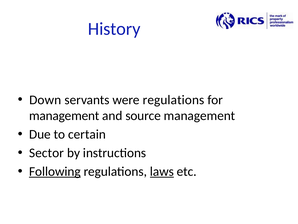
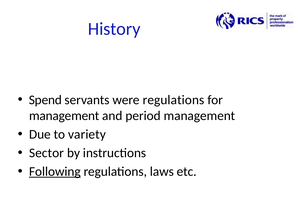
Down: Down -> Spend (45, 100)
source: source -> period (143, 116)
certain: certain -> variety (87, 134)
laws underline: present -> none (162, 171)
